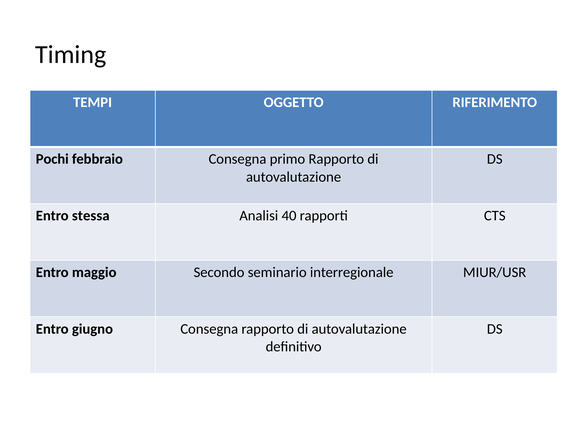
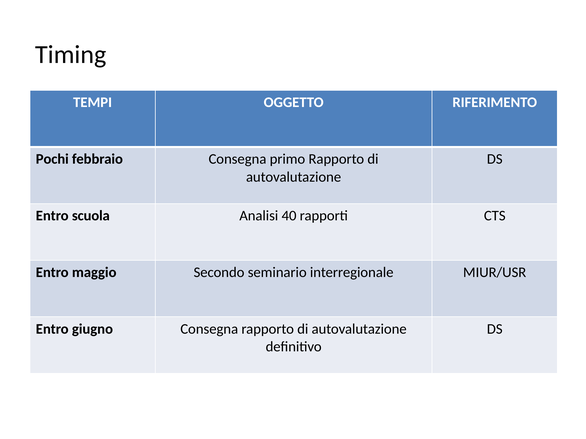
stessa: stessa -> scuola (91, 216)
